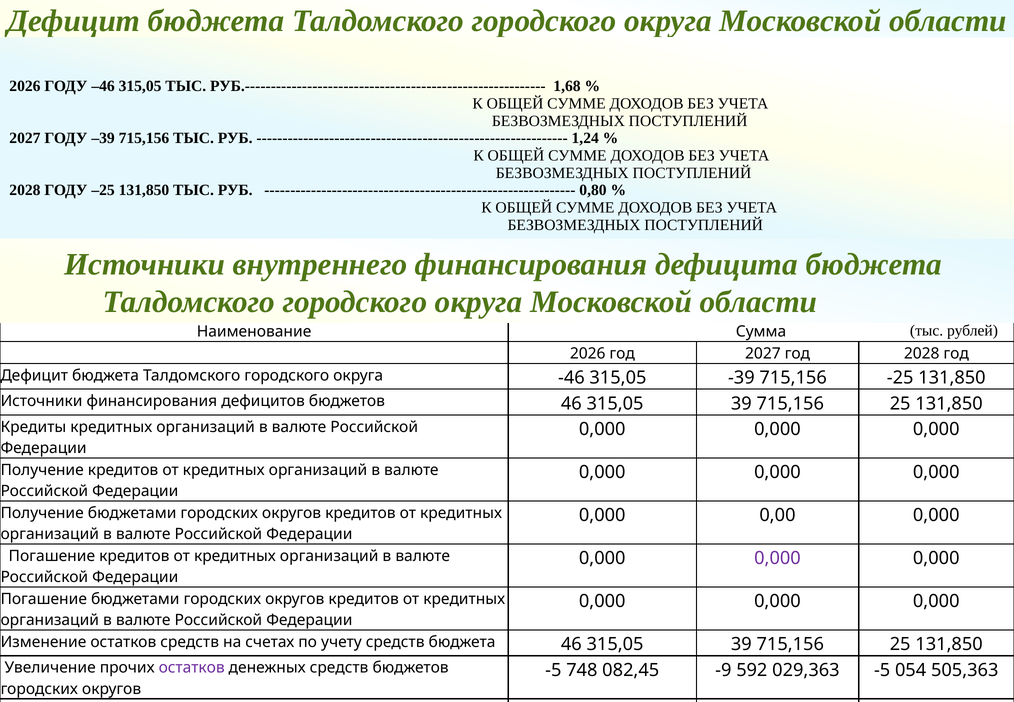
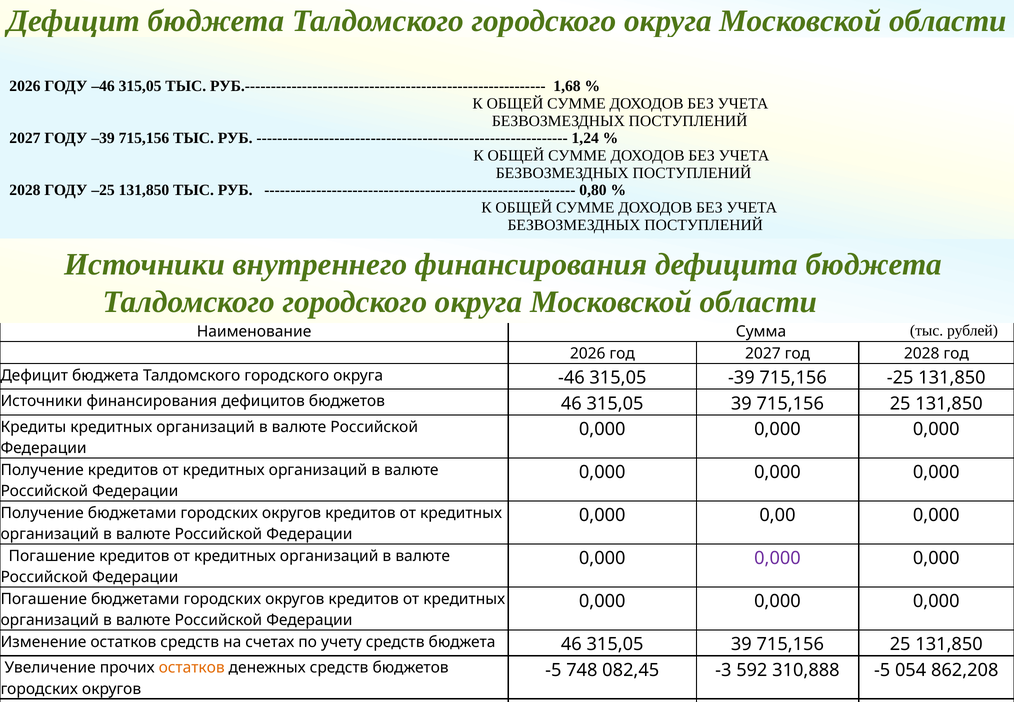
остатков colour: purple -> orange (192, 668)
-9: -9 -> -3 (723, 670)
029,363: 029,363 -> 310,888 (806, 670)
505,363: 505,363 -> 862,208 (965, 670)
